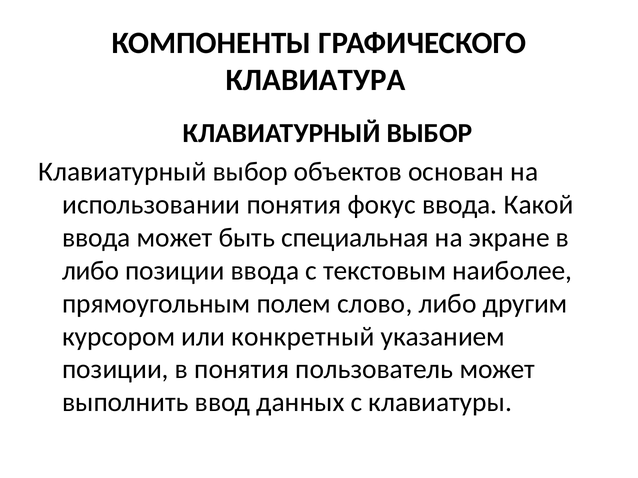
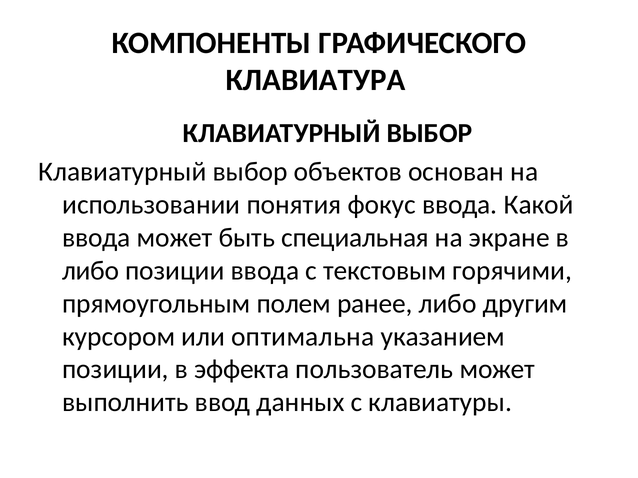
наиболее: наиболее -> горячими (512, 271)
слово: слово -> ранее (375, 304)
конкретный: конкретный -> оптимальна (303, 337)
в понятия: понятия -> эффекта (242, 370)
